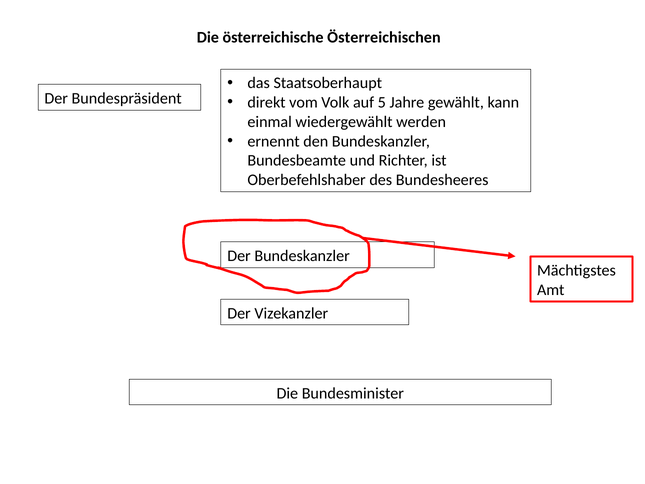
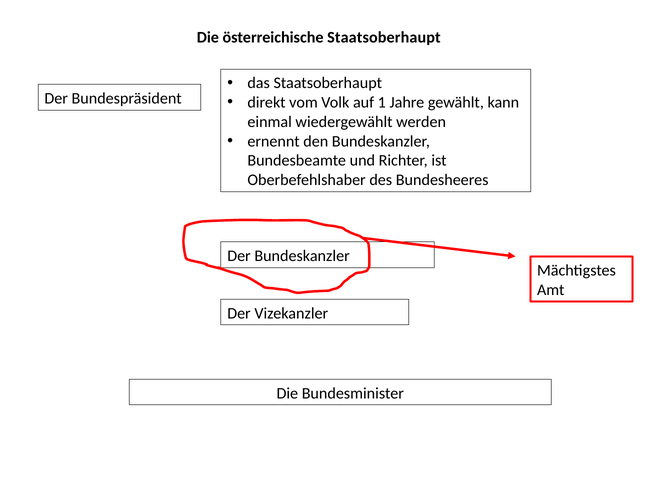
österreichische Österreichischen: Österreichischen -> Staatsoberhaupt (384, 37)
5: 5 -> 1 (382, 102)
